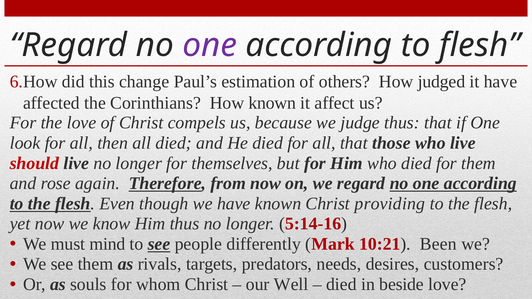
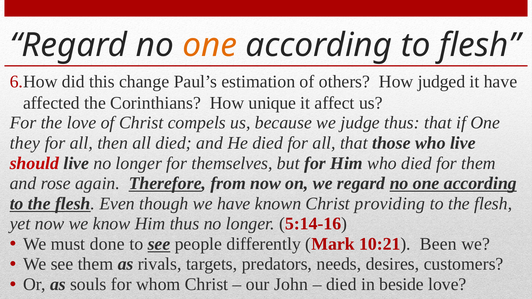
one colour: purple -> orange (210, 45)
How known: known -> unique (272, 103)
look: look -> they (25, 143)
mind: mind -> done (107, 244)
Well: Well -> John (291, 285)
